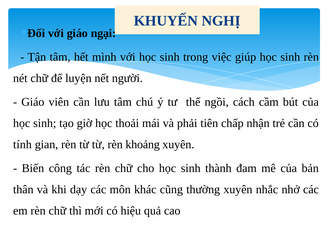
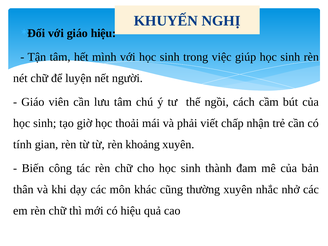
giáo ngại: ngại -> hiệu (103, 33)
tiên: tiên -> viết (209, 123)
